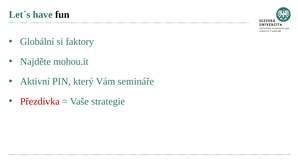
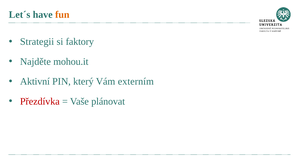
fun colour: black -> orange (62, 14)
Globální: Globální -> Strategii (37, 42)
semináře: semináře -> externím (136, 81)
strategie: strategie -> plánovat (108, 101)
